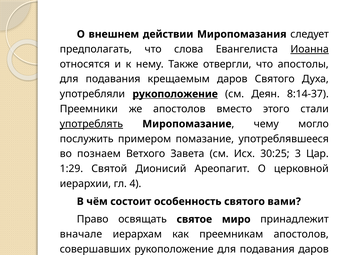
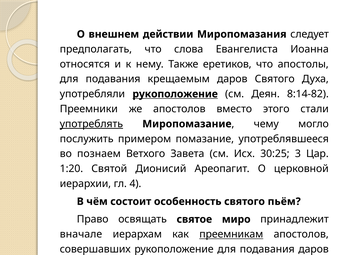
Иоанна underline: present -> none (310, 49)
отвергли: отвергли -> еретиков (227, 64)
8:14-37: 8:14-37 -> 8:14-82 (308, 94)
1:29: 1:29 -> 1:20 (71, 169)
вами: вами -> пьём (284, 202)
преемникам underline: none -> present (231, 234)
